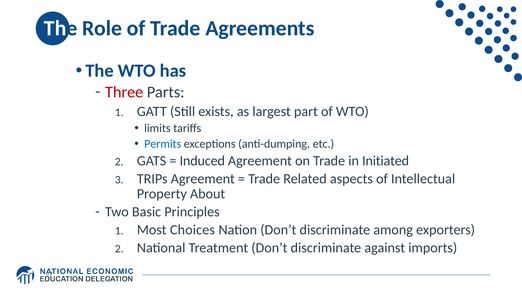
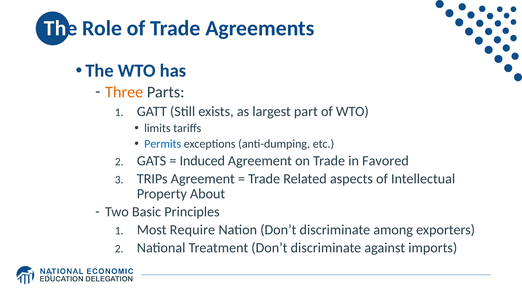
Three colour: red -> orange (124, 92)
Initiated: Initiated -> Favored (385, 160)
Choices: Choices -> Require (192, 230)
